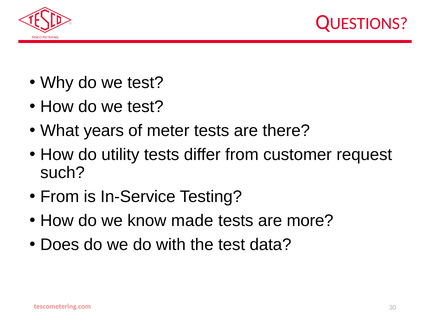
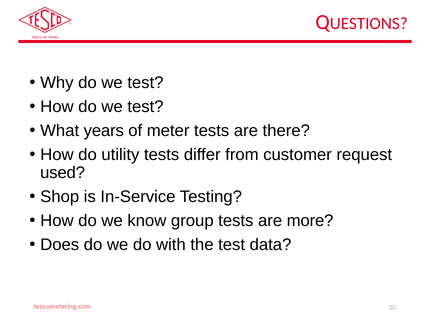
such: such -> used (63, 173)
From: From -> Shop (60, 197)
made: made -> group (192, 221)
